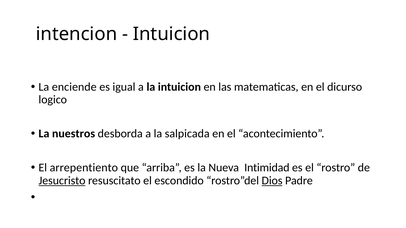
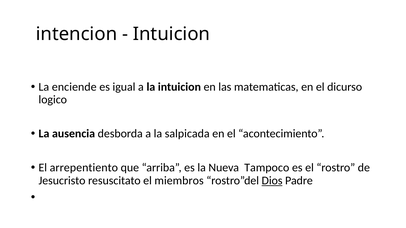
nuestros: nuestros -> ausencia (74, 134)
Intimidad: Intimidad -> Tampoco (267, 168)
Jesucristo underline: present -> none (62, 181)
escondido: escondido -> miembros (179, 181)
